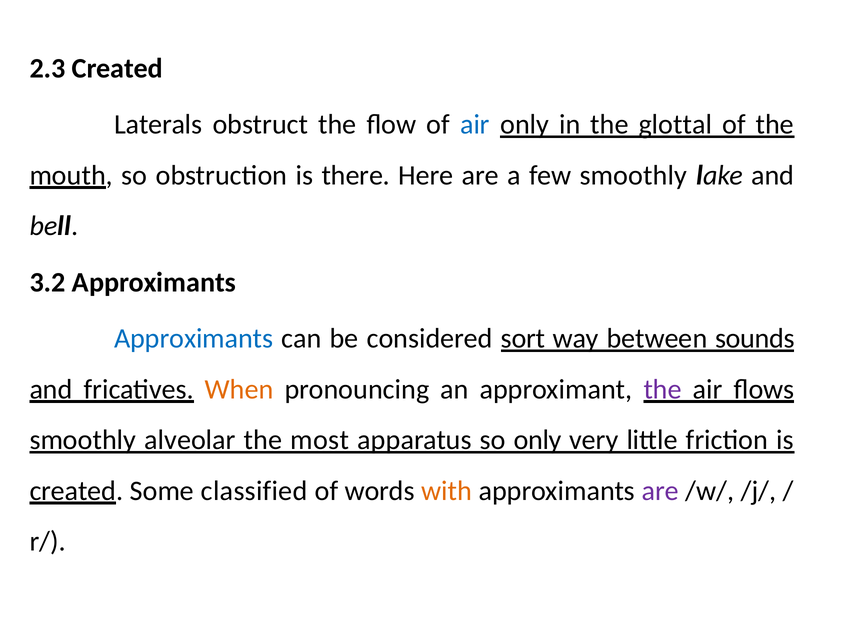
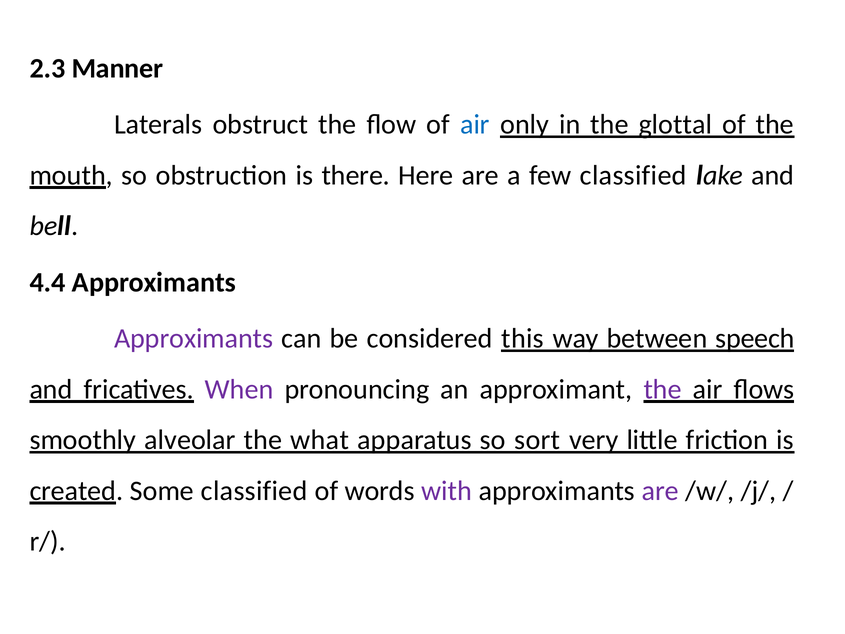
2.3 Created: Created -> Manner (117, 68)
few smoothly: smoothly -> classified (633, 175)
3.2: 3.2 -> 4.4 (48, 282)
Approximants colour: blue -> purple (194, 339)
sort: sort -> this (523, 339)
sounds: sounds -> speech (755, 339)
When colour: orange -> purple (239, 389)
most: most -> what (320, 440)
so only: only -> sort (537, 440)
with colour: orange -> purple (447, 491)
